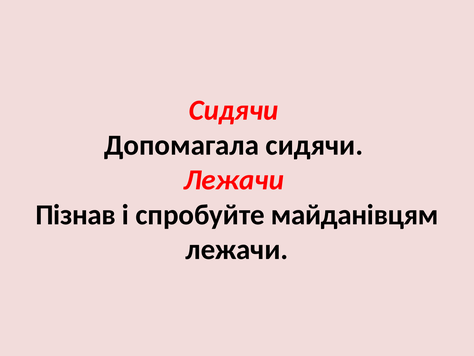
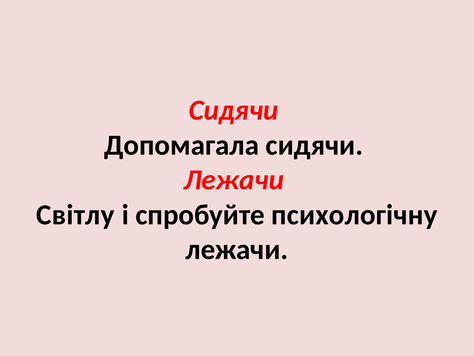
Пізнав: Пізнав -> Світлу (75, 215)
майданівцям: майданівцям -> психологічну (354, 215)
